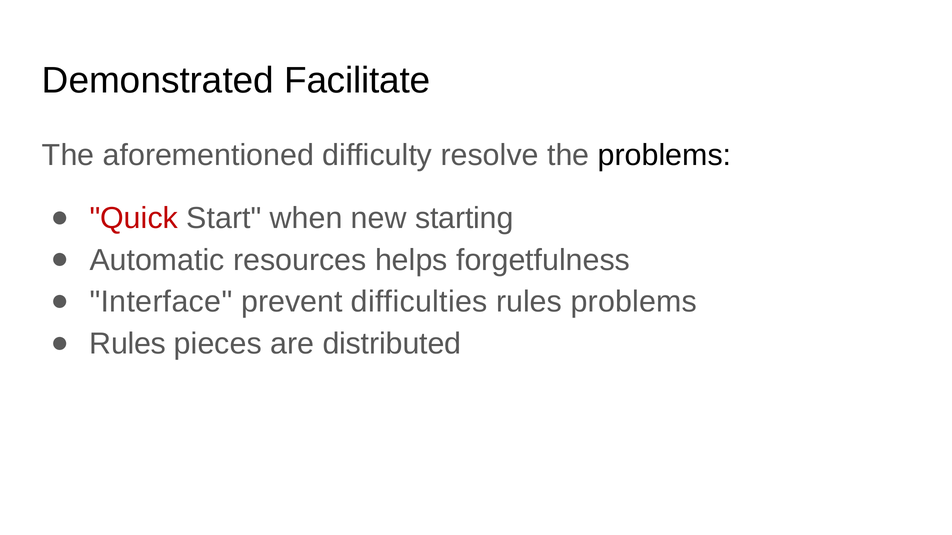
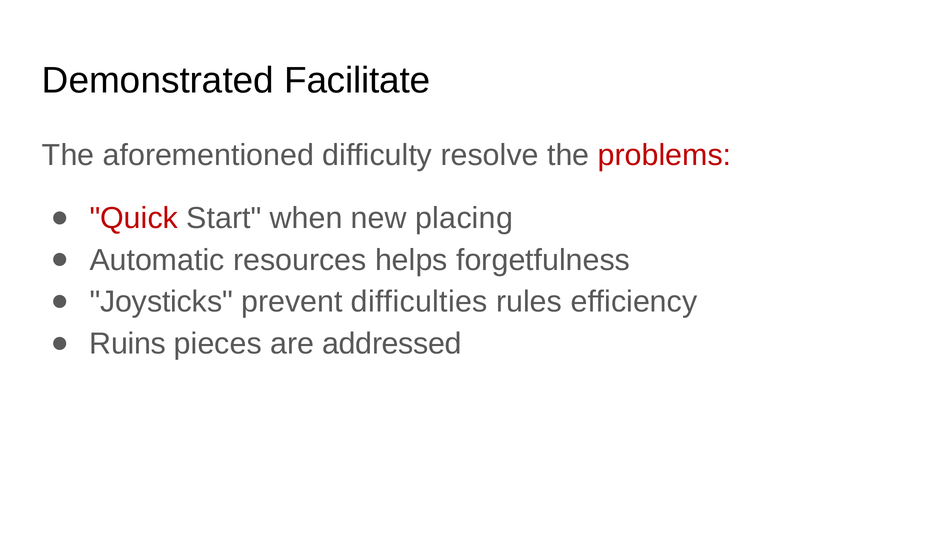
problems colour: black -> red (665, 155)
starting: starting -> placing (464, 218)
Interface: Interface -> Joysticks (161, 302)
rules problems: problems -> efficiency (634, 302)
Rules: Rules -> Ruins (128, 344)
distributed: distributed -> addressed (392, 344)
